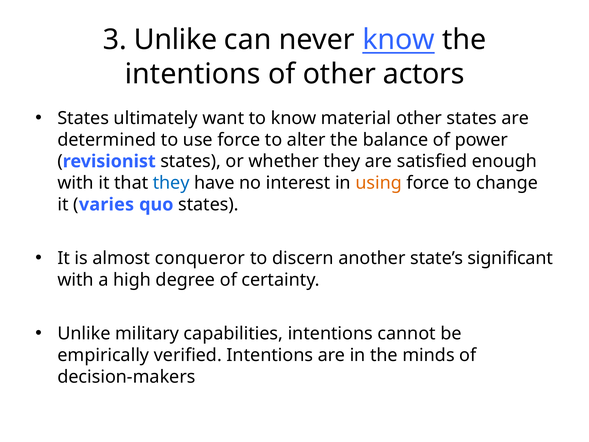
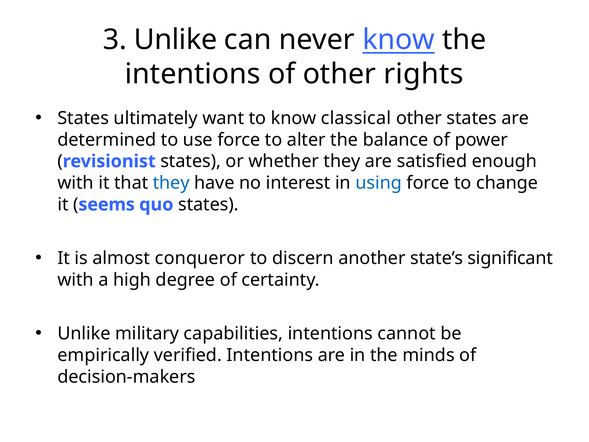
actors: actors -> rights (423, 74)
material: material -> classical (356, 118)
using colour: orange -> blue (379, 183)
varies: varies -> seems (107, 204)
